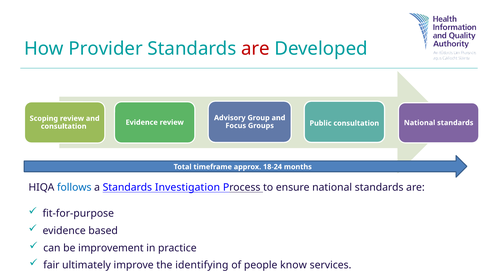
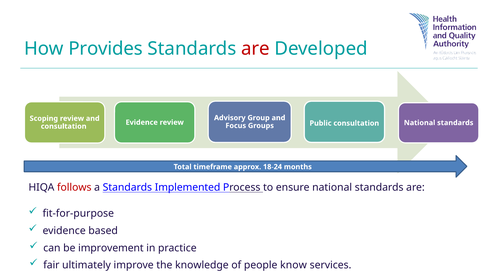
Provider: Provider -> Provides (106, 49)
follows colour: blue -> red (74, 188)
Investigation: Investigation -> Implemented (188, 188)
identifying: identifying -> knowledge (202, 265)
